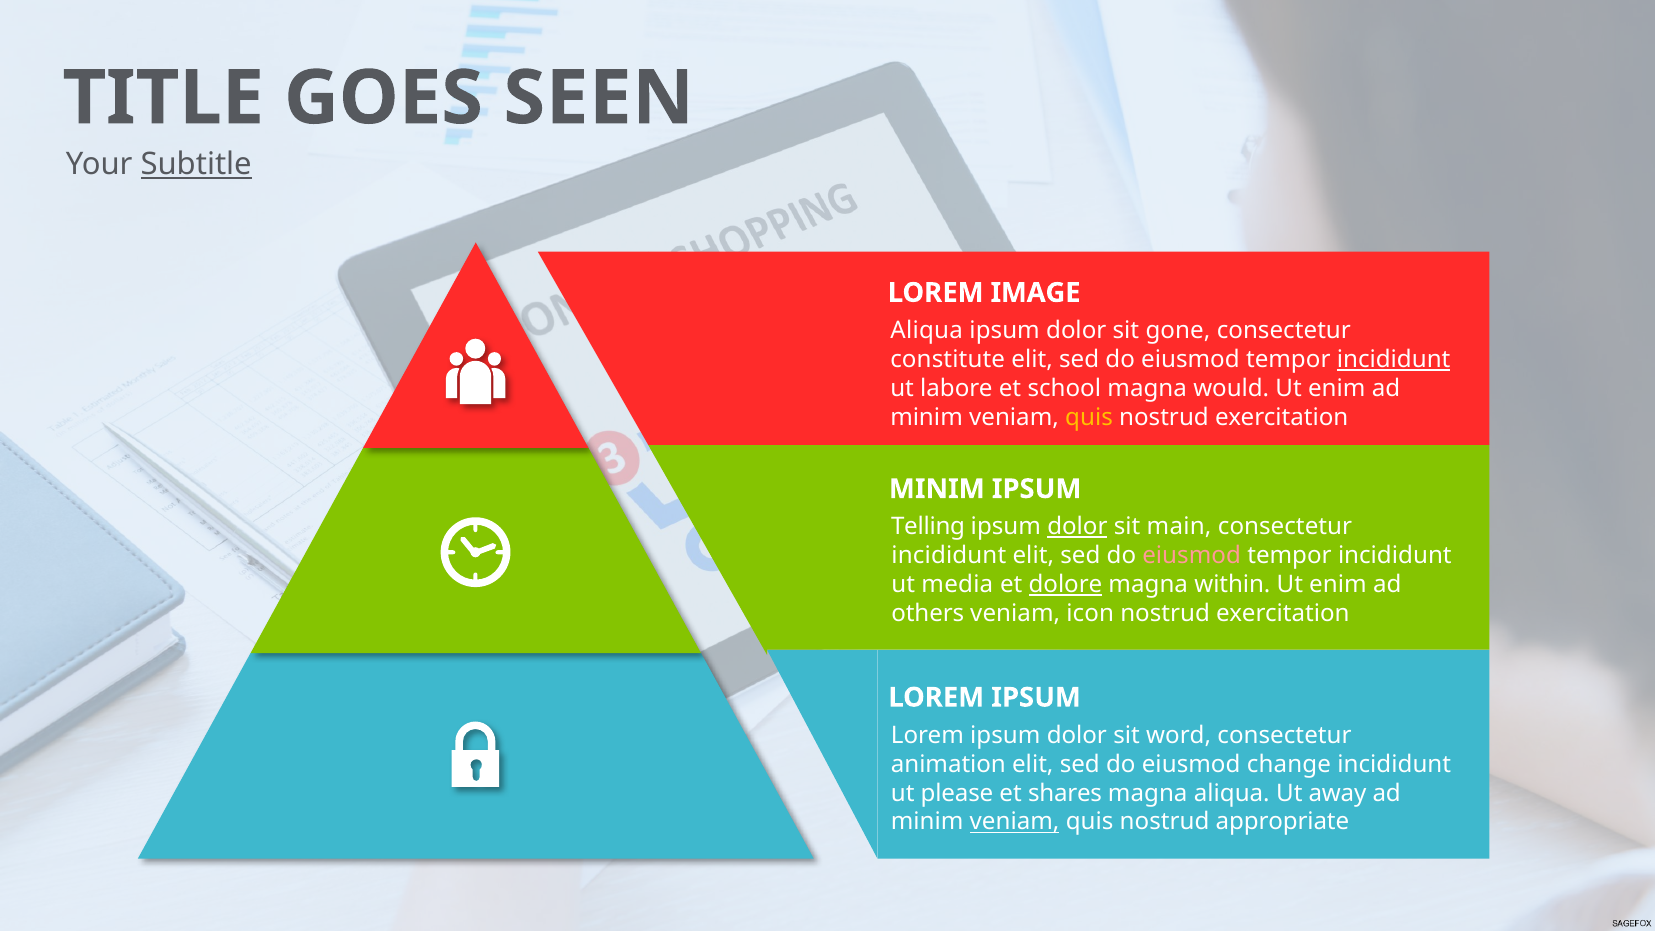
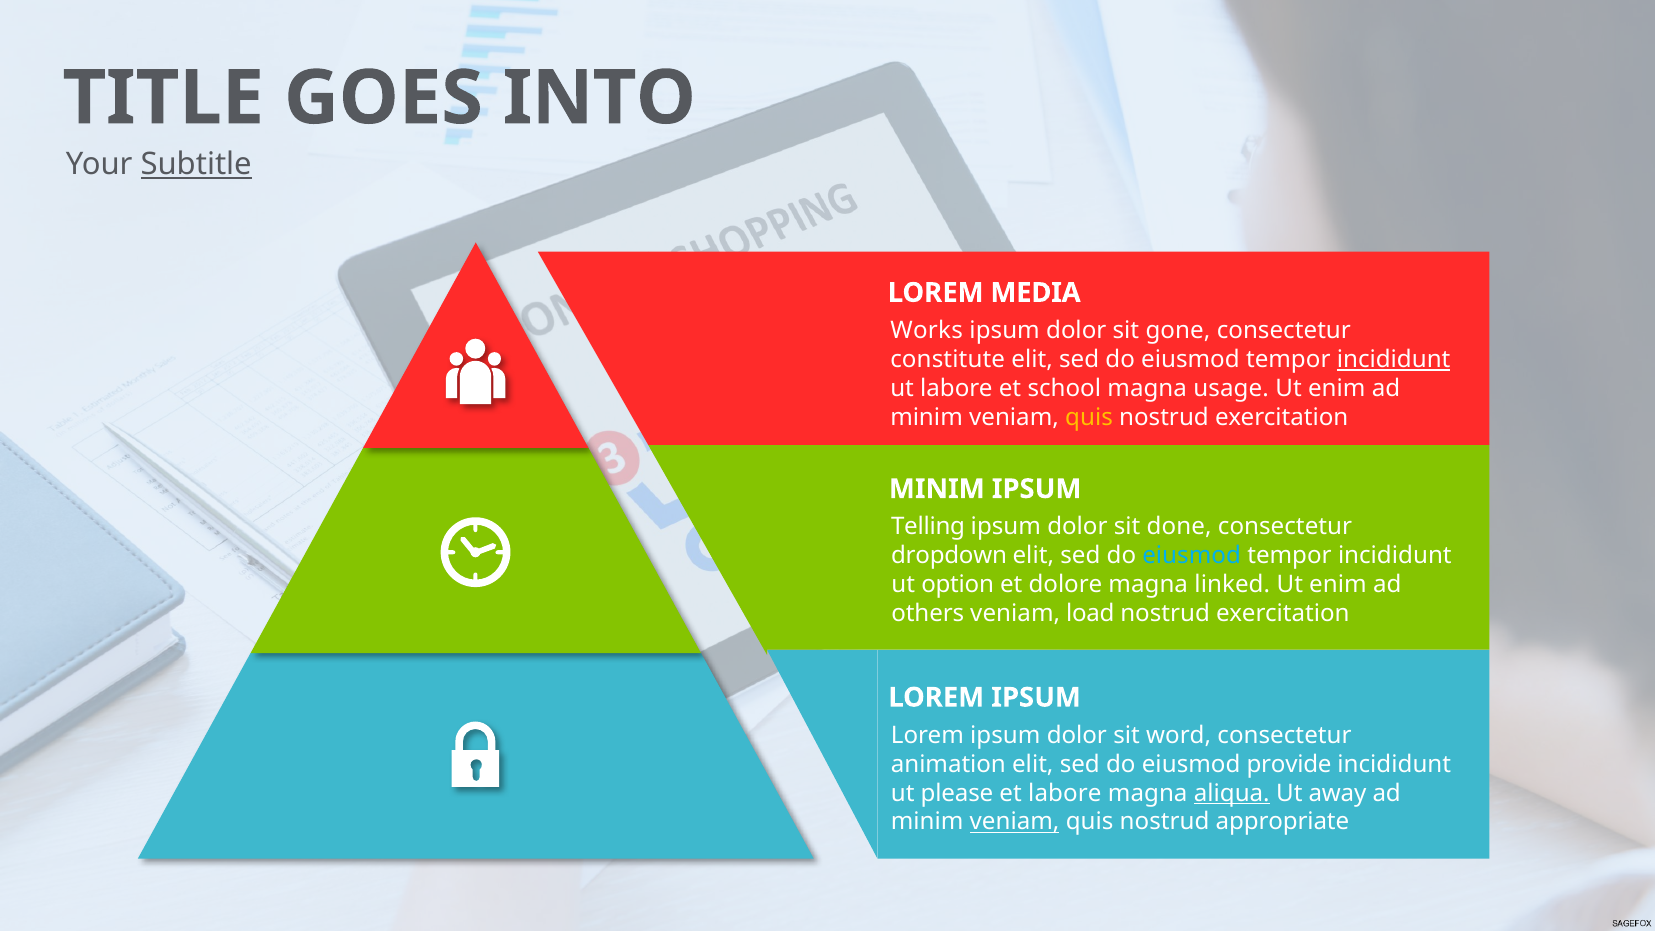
SEEN: SEEN -> INTO (599, 98)
IMAGE: IMAGE -> MEDIA (1036, 293)
Aliqua: Aliqua -> Works (927, 330)
would: would -> usage (1231, 388)
dolor underline: present -> none (1077, 526)
main: main -> done (1179, 526)
incididunt: incididunt -> dropdown (949, 555)
eiusmod colour: pink -> light blue (1192, 555)
media: media -> option (958, 584)
dolore underline: present -> none (1066, 584)
within: within -> linked (1232, 584)
icon: icon -> load (1090, 613)
change: change -> provide (1289, 764)
et shares: shares -> labore (1065, 793)
aliqua underline: none -> present (1232, 793)
